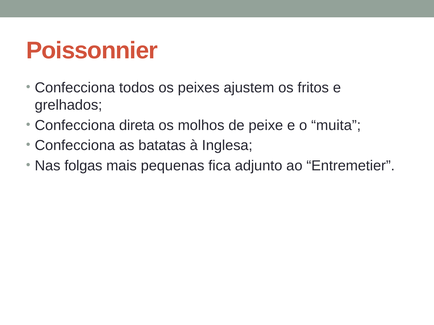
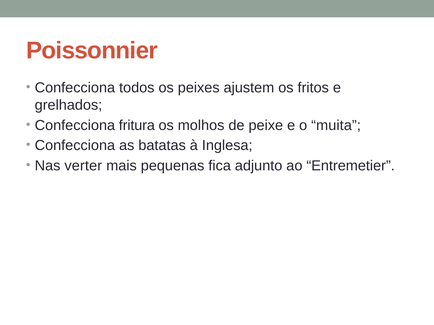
direta: direta -> fritura (137, 125)
folgas: folgas -> verter (83, 166)
